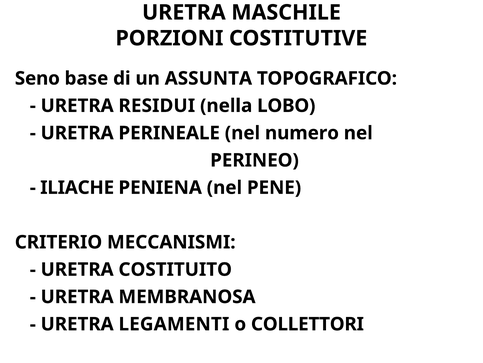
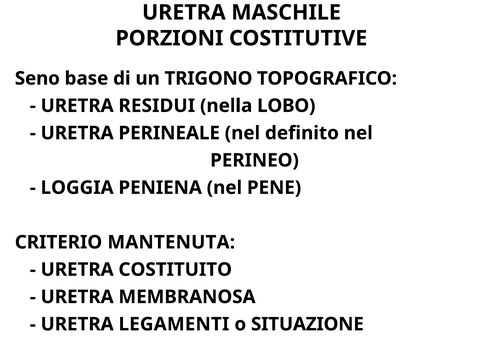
ASSUNTA: ASSUNTA -> TRIGONO (209, 78)
numero: numero -> definito (302, 133)
ILIACHE: ILIACHE -> LOGGIA (77, 187)
MECCANISMI: MECCANISMI -> MANTENUTA (171, 242)
COLLETTORI: COLLETTORI -> SITUAZIONE (307, 324)
